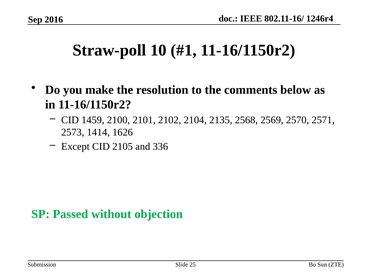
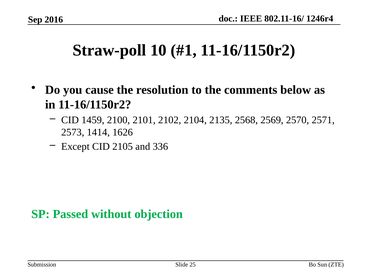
make: make -> cause (100, 90)
